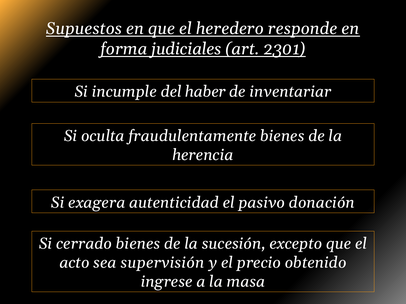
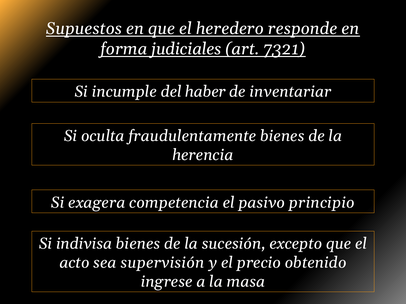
2301: 2301 -> 7321 (284, 49)
autenticidad: autenticidad -> competencia (174, 203)
donación: donación -> principio (322, 203)
cerrado: cerrado -> indivisa (84, 244)
